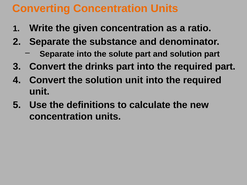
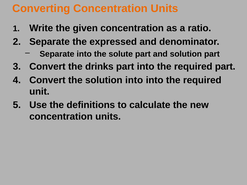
substance: substance -> expressed (113, 42)
solution unit: unit -> into (134, 80)
